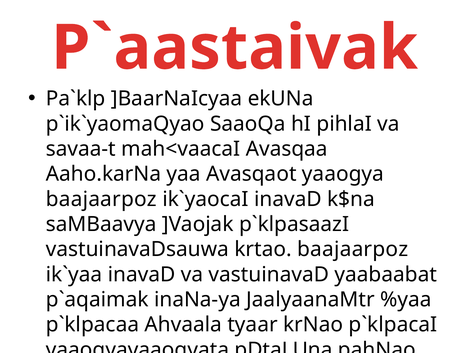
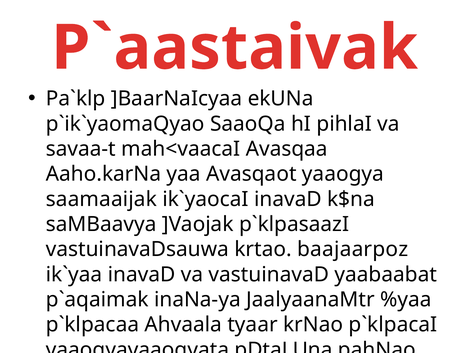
baajaarpoz: baajaarpoz -> saamaaijak (101, 199)
